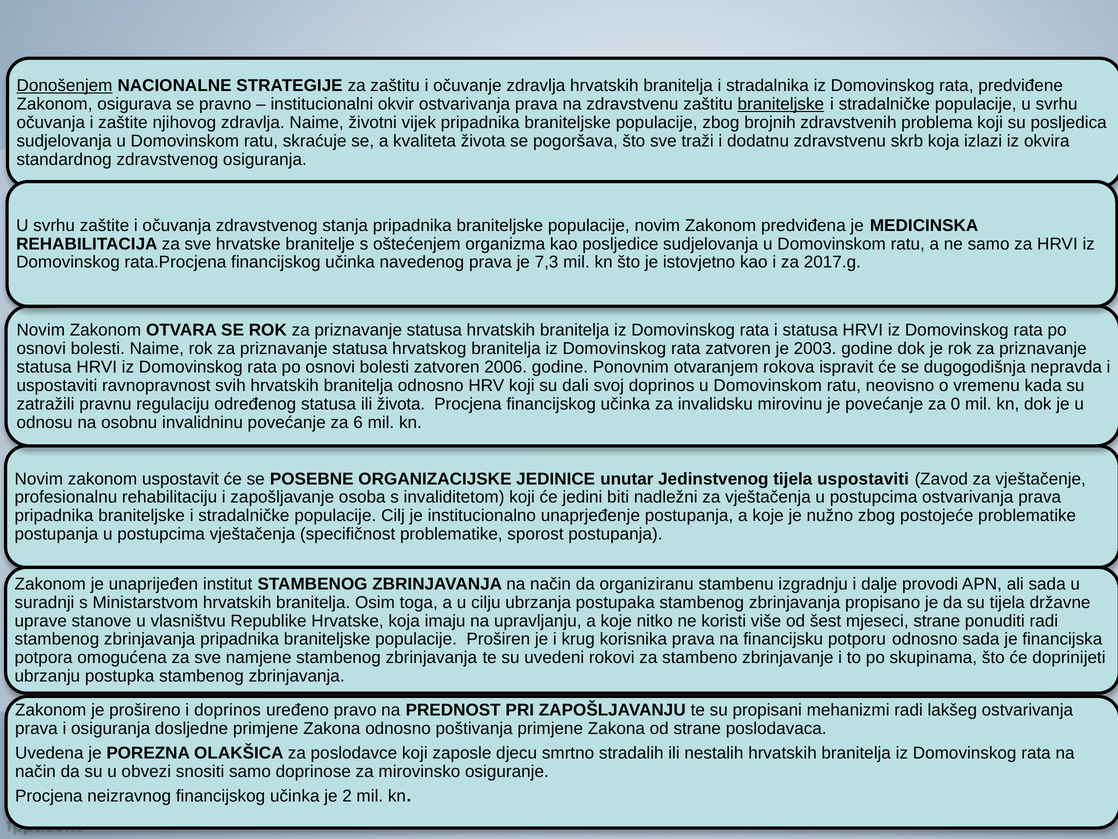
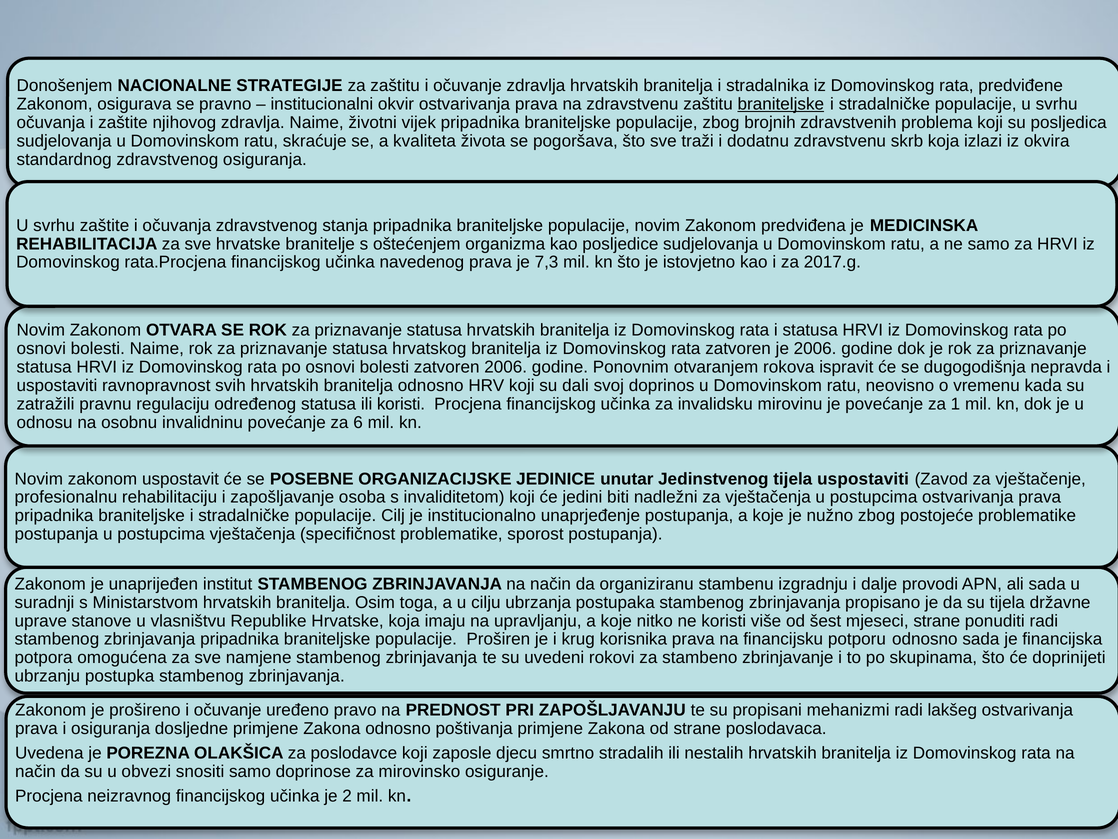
Donošenjem underline: present -> none (65, 86)
je 2003: 2003 -> 2006 (815, 348)
ili života: života -> koristi (401, 404)
0: 0 -> 1 (955, 404)
prošireno i doprinos: doprinos -> očuvanje (228, 710)
